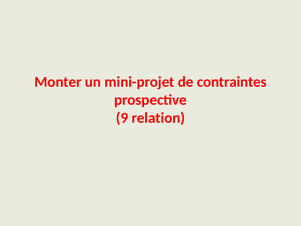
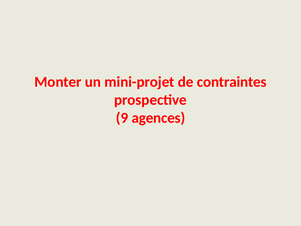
relation: relation -> agences (158, 118)
